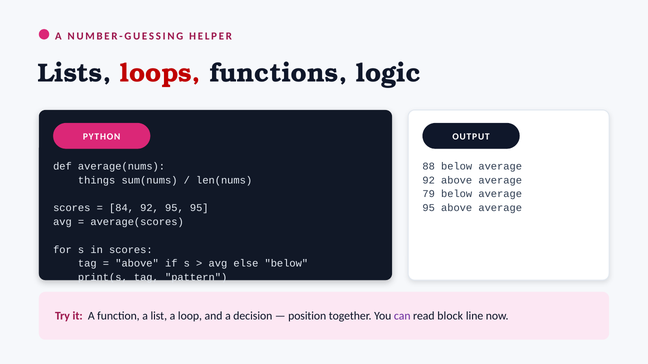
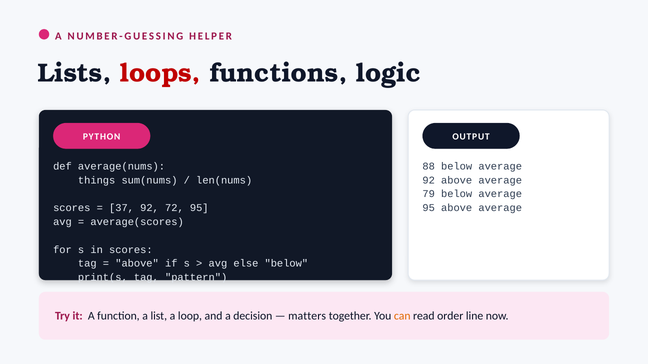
84: 84 -> 37 (122, 208)
92 95: 95 -> 72 (174, 208)
position: position -> matters (307, 316)
can colour: purple -> orange (402, 316)
block: block -> order (450, 316)
